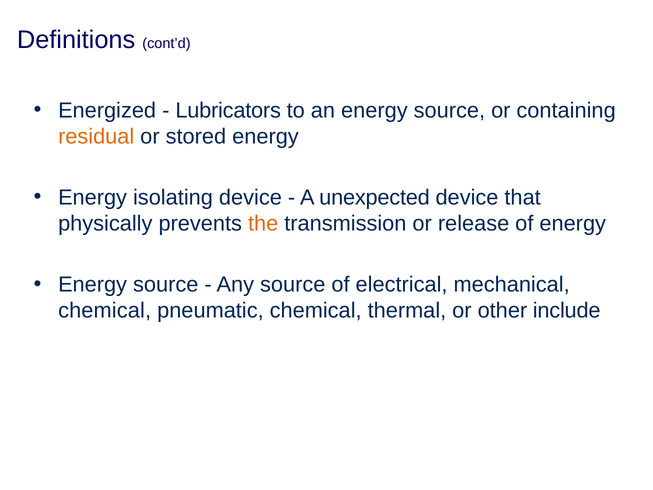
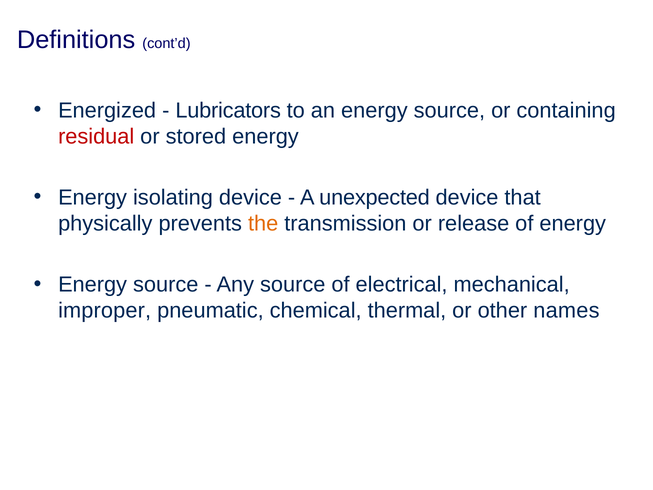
residual colour: orange -> red (96, 136)
chemical: chemical -> improper (105, 311)
include: include -> names (566, 311)
